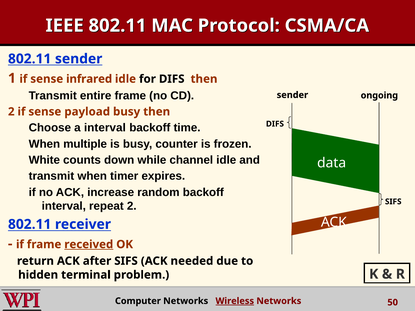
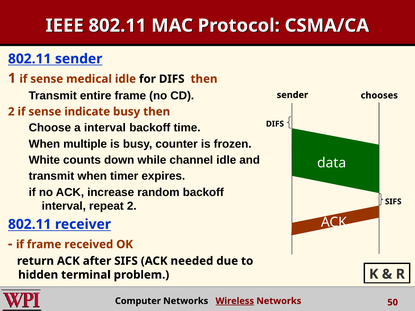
infrared: infrared -> medical (89, 79)
ongoing: ongoing -> chooses (379, 95)
payload: payload -> indicate (87, 112)
received underline: present -> none (89, 245)
